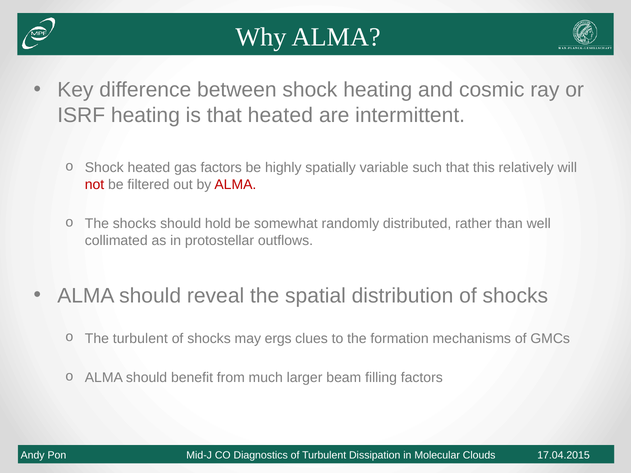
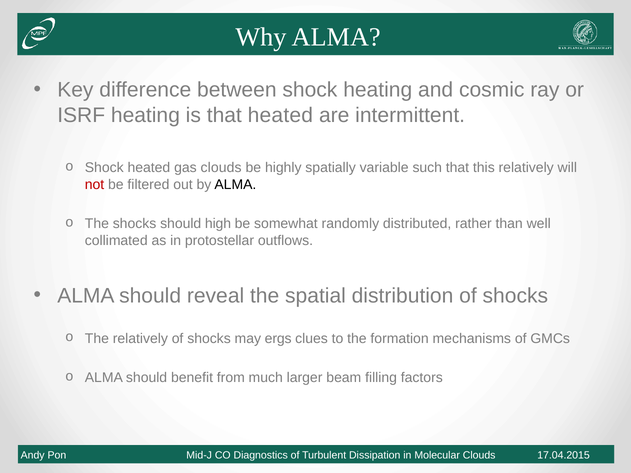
gas factors: factors -> clouds (221, 168)
ALMA colour: red -> black (235, 185)
hold: hold -> high (218, 224)
The turbulent: turbulent -> relatively (140, 339)
